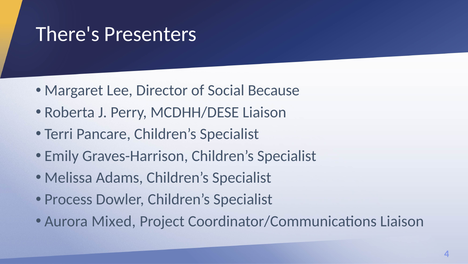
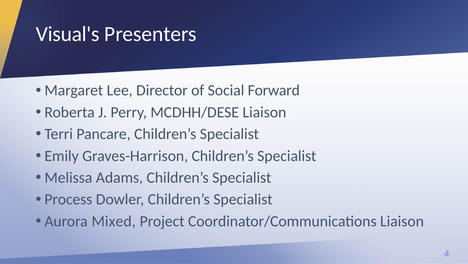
There's: There's -> Visual's (68, 34)
Because: Because -> Forward (274, 90)
